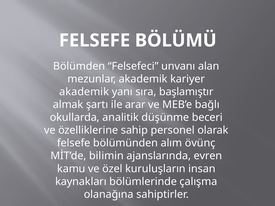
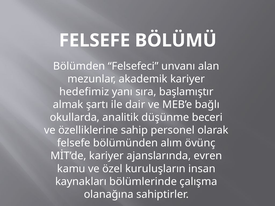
akademik: akademik -> hedefimiz (84, 92)
arar: arar -> dair (135, 105)
MİT’de bilimin: bilimin -> kariyer (106, 156)
